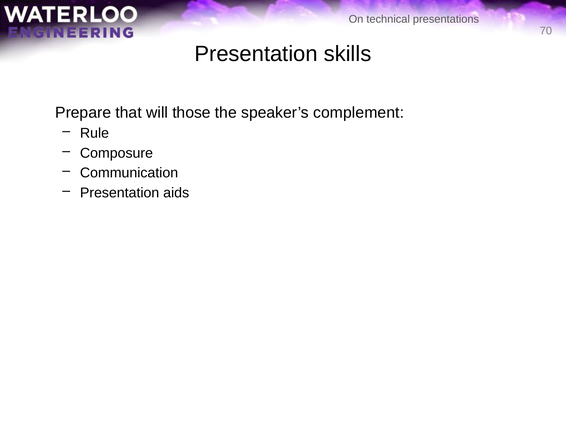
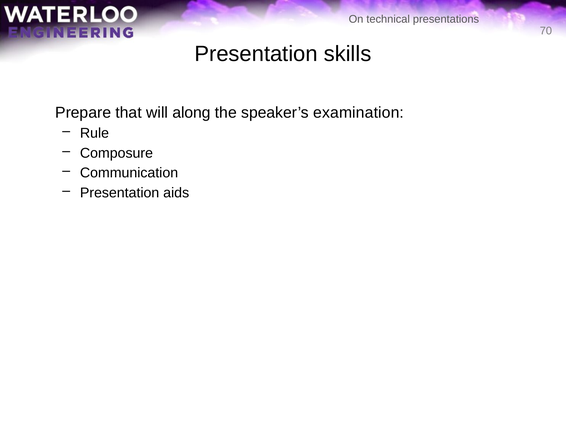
those: those -> along (191, 112)
complement: complement -> examination (359, 112)
